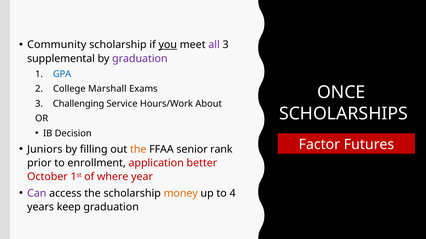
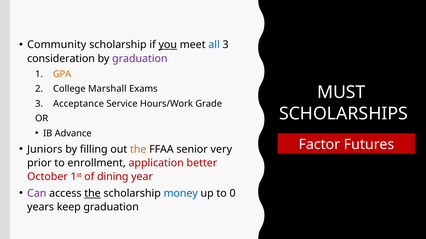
all colour: purple -> blue (214, 45)
supplemental: supplemental -> consideration (61, 59)
GPA colour: blue -> orange (62, 74)
ONCE: ONCE -> MUST (341, 93)
Challenging: Challenging -> Acceptance (79, 104)
About: About -> Grade (209, 104)
Decision: Decision -> Advance (73, 134)
rank: rank -> very (221, 150)
where: where -> dining (113, 177)
the underline: none -> present (93, 194)
money colour: orange -> blue (181, 194)
4: 4 -> 0 (233, 194)
